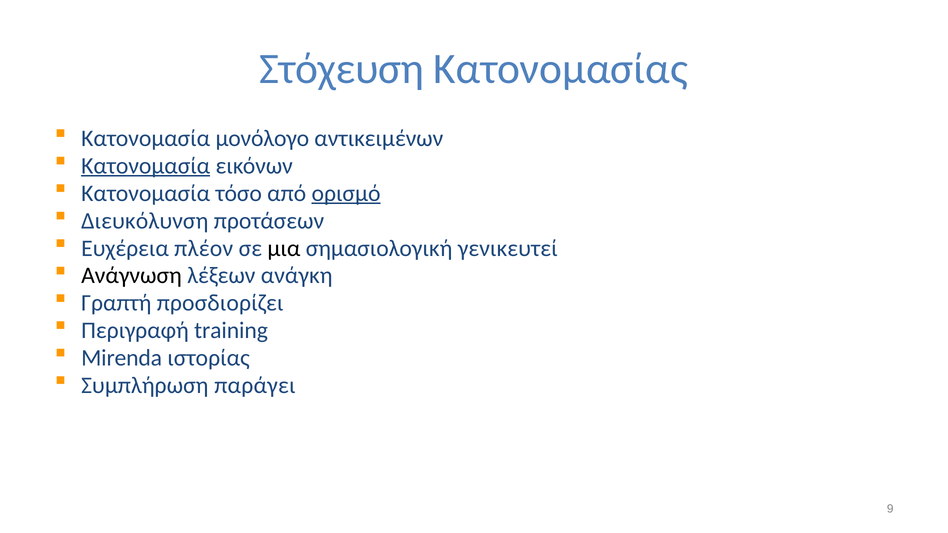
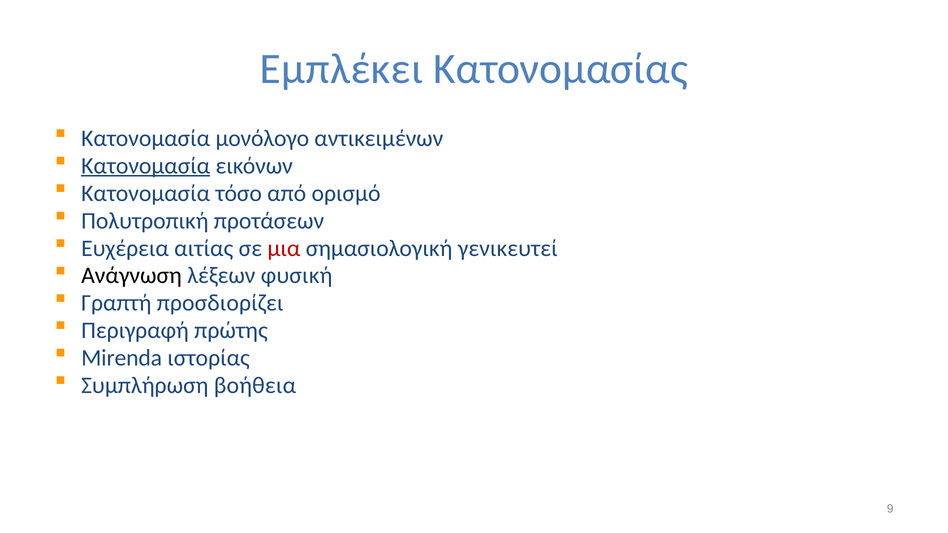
Στόχευση: Στόχευση -> Εμπλέκει (341, 69)
ορισμό underline: present -> none (346, 193)
Διευκόλυνση: Διευκόλυνση -> Πολυτροπική (145, 221)
πλέον: πλέον -> αιτίας (204, 248)
μια colour: black -> red (284, 248)
ανάγκη: ανάγκη -> φυσική (297, 276)
training: training -> πρώτης (231, 331)
παράγει: παράγει -> βοήθεια (255, 386)
